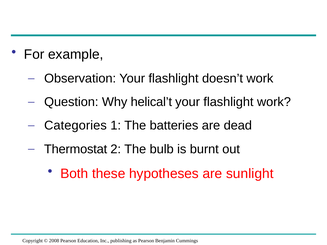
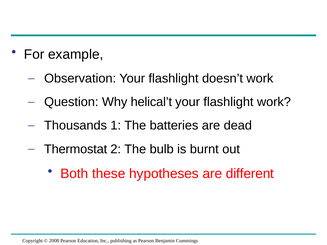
Categories: Categories -> Thousands (76, 126)
sunlight: sunlight -> different (250, 174)
